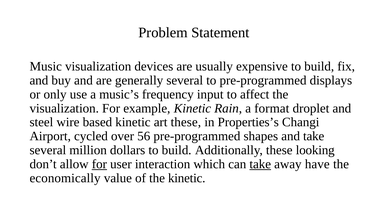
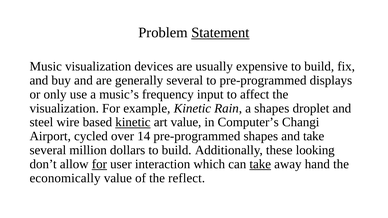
Statement underline: none -> present (220, 33)
a format: format -> shapes (272, 108)
kinetic underline: none -> present (133, 122)
art these: these -> value (186, 122)
Properties’s: Properties’s -> Computer’s (248, 122)
56: 56 -> 14 (144, 136)
have: have -> hand (317, 164)
the kinetic: kinetic -> reflect (187, 178)
